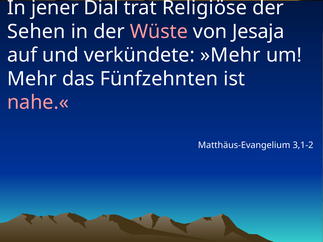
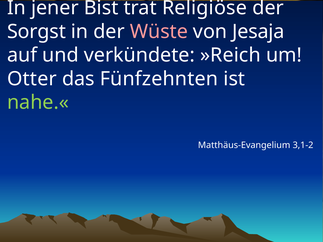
Dial: Dial -> Bist (101, 8)
Sehen: Sehen -> Sorgst (36, 32)
»Mehr: »Mehr -> »Reich (230, 55)
Mehr: Mehr -> Otter (32, 79)
nahe.« colour: pink -> light green (38, 103)
